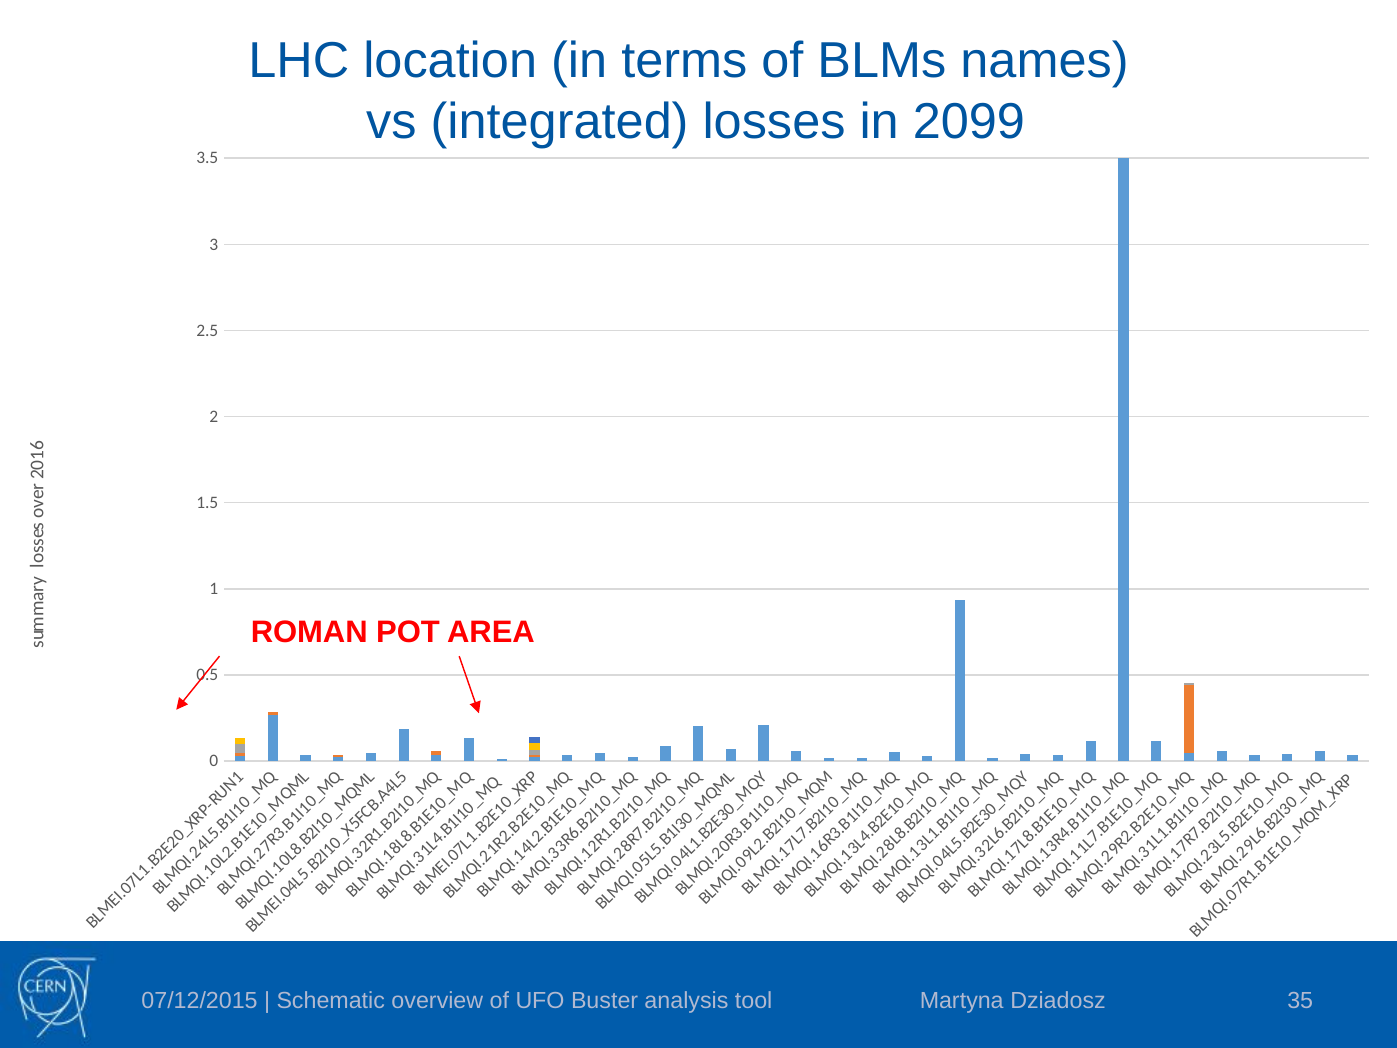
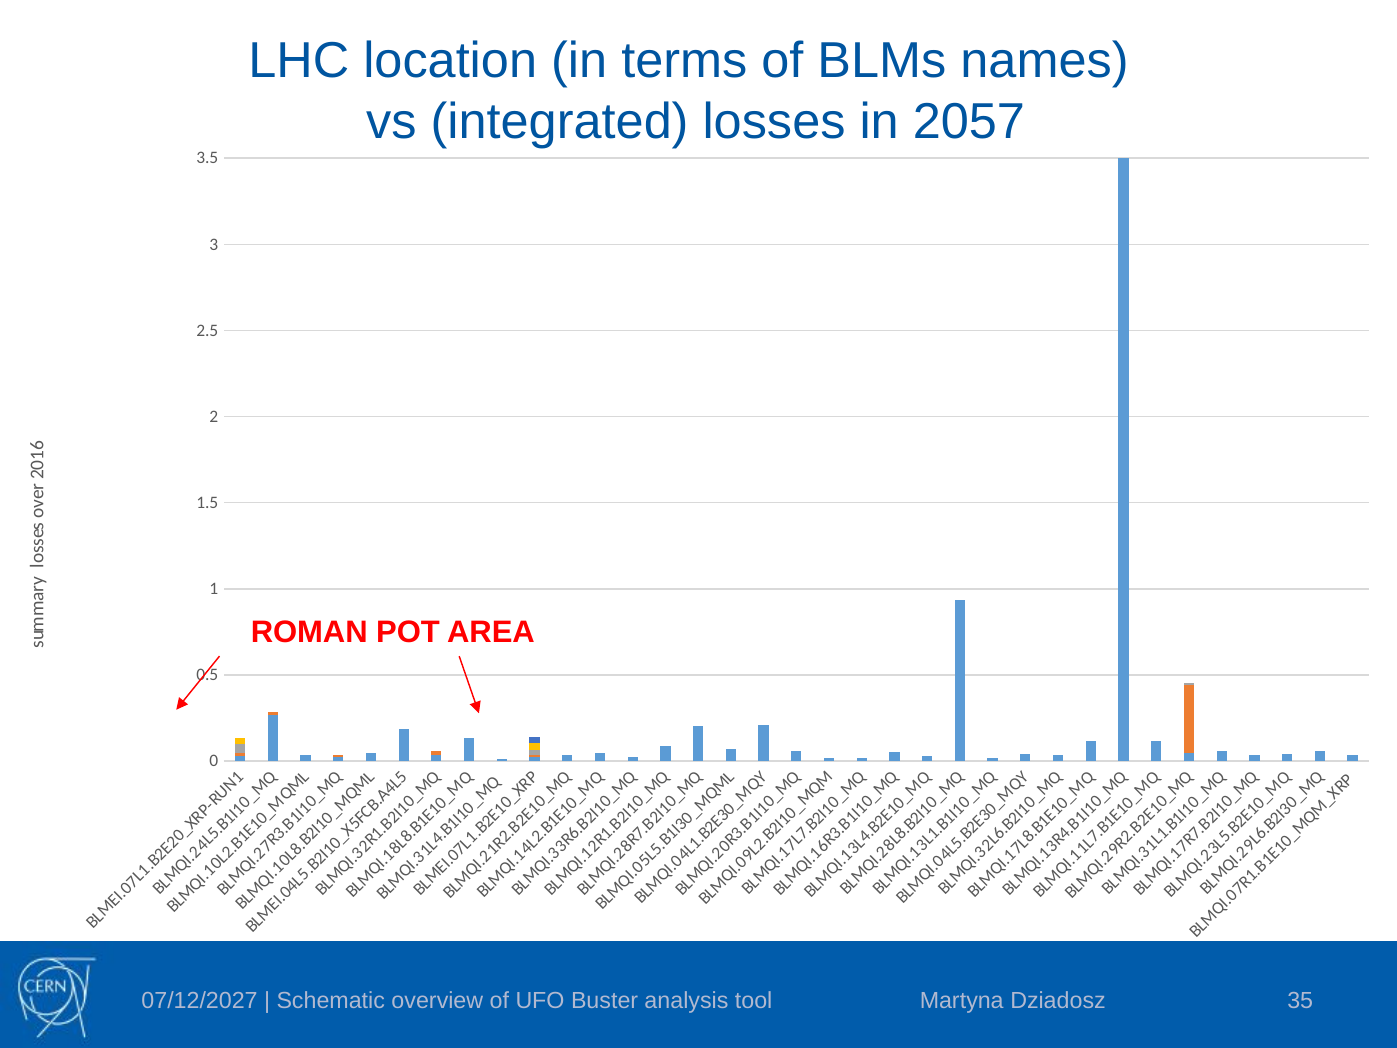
2099: 2099 -> 2057 (969, 121)
07/12/2015: 07/12/2015 -> 07/12/2027 (200, 1001)
